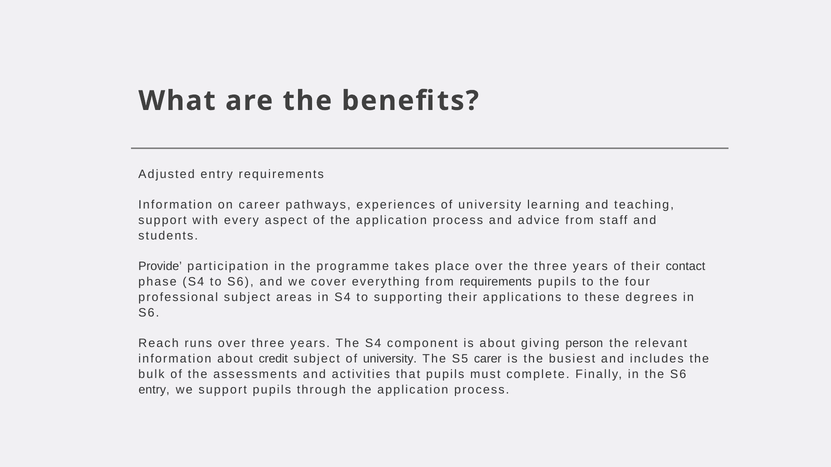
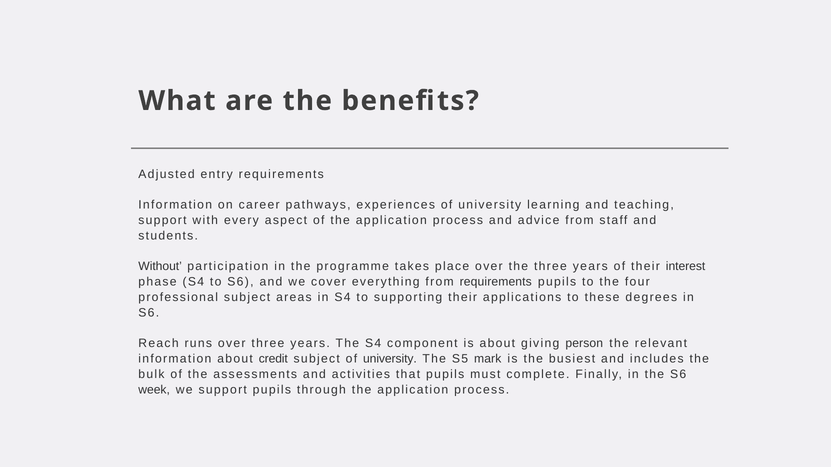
Provide: Provide -> Without (160, 266)
contact: contact -> interest (686, 266)
carer: carer -> mark (488, 359)
entry: entry -> week (154, 390)
